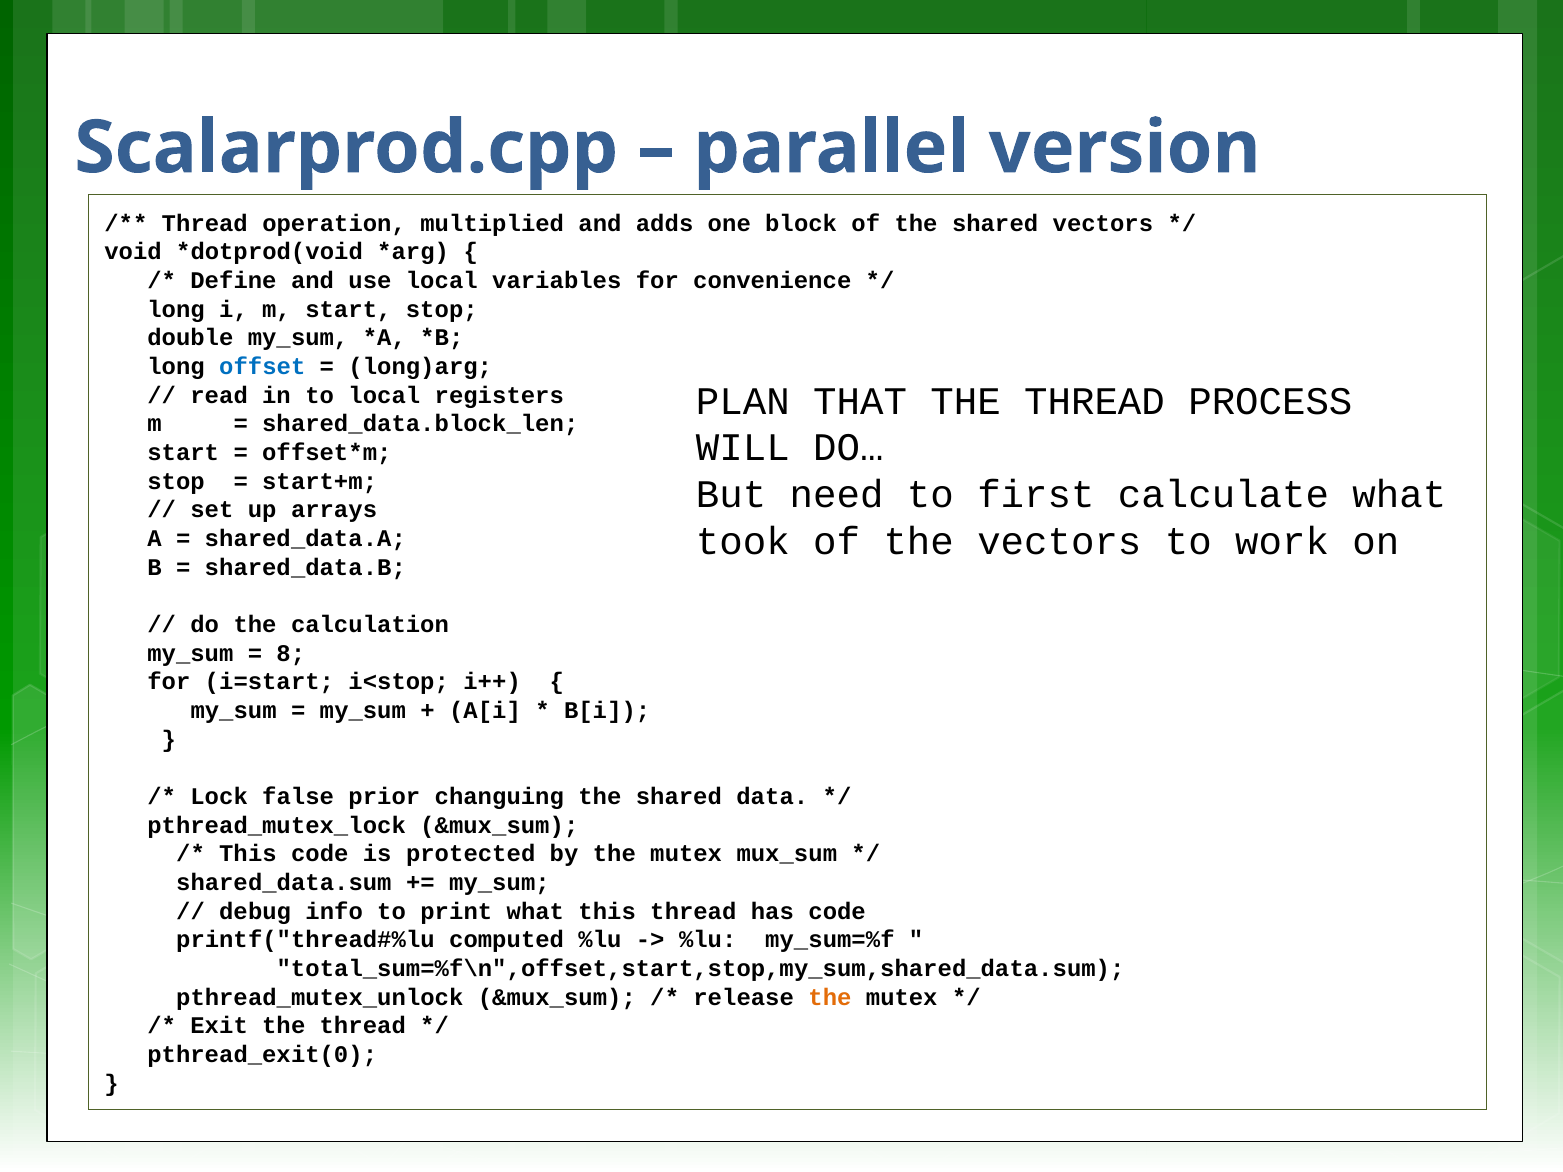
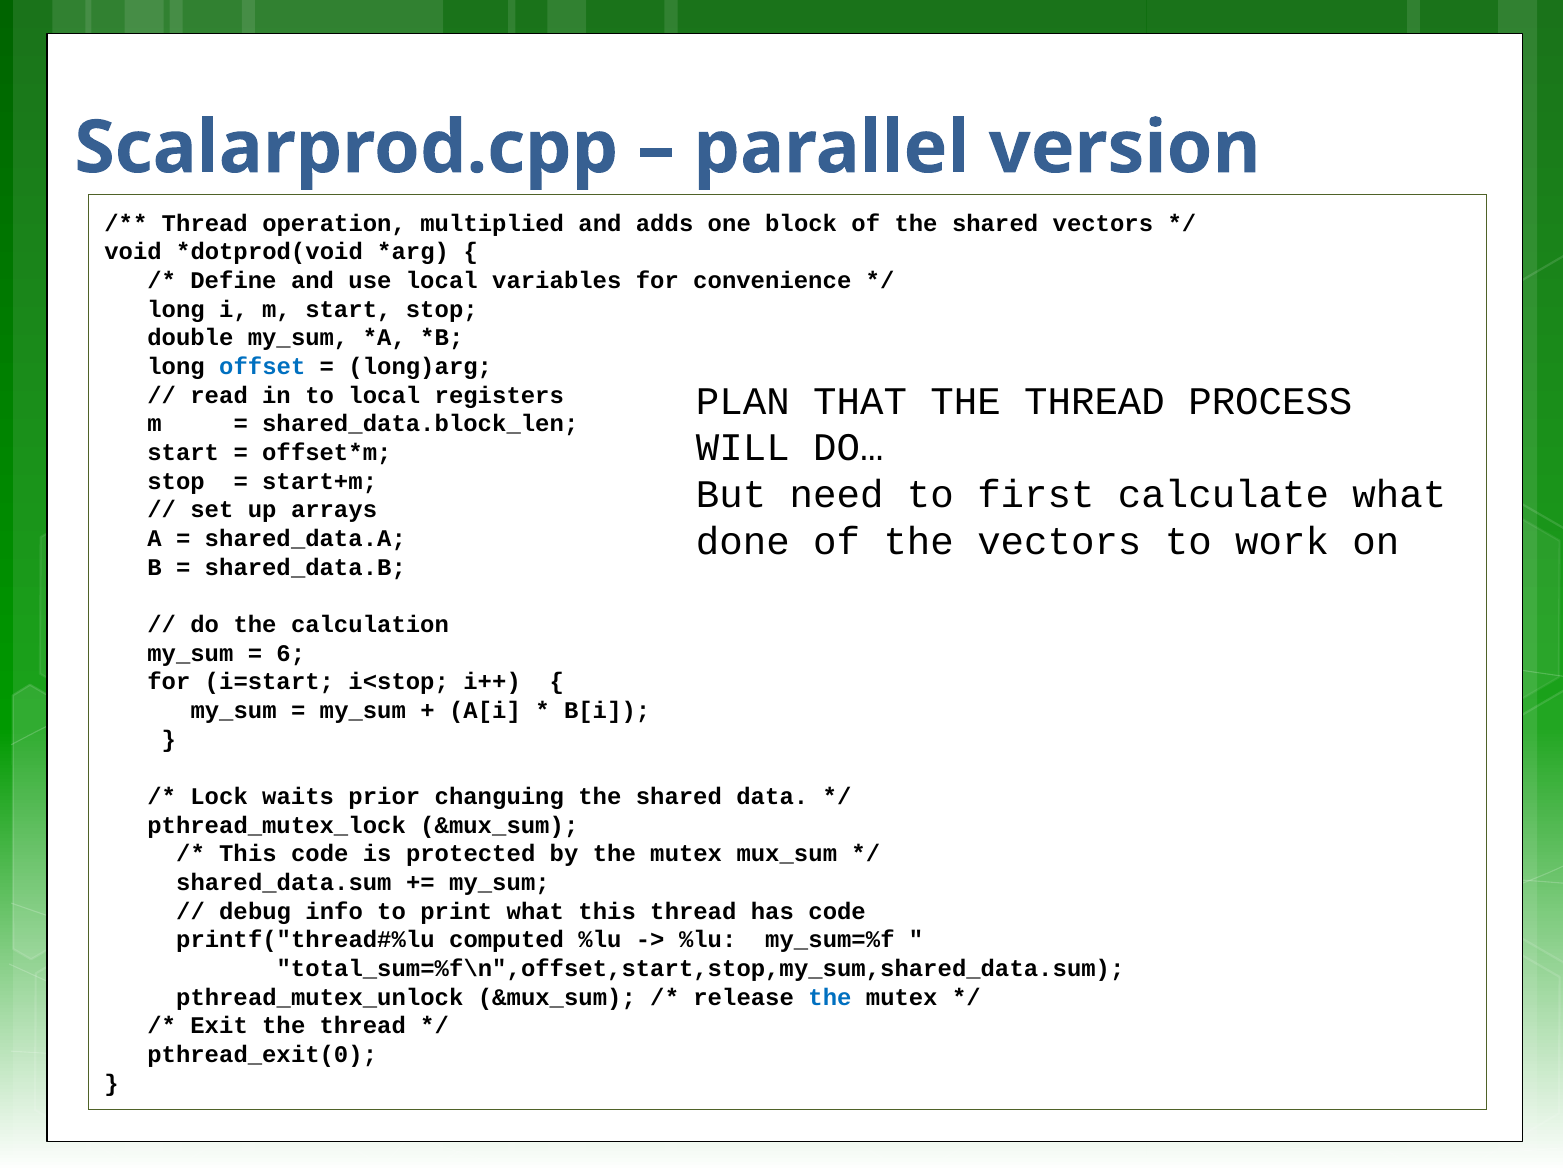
took: took -> done (743, 542)
8: 8 -> 6 (291, 653)
false: false -> waits (298, 797)
the colour: orange -> blue (830, 997)
